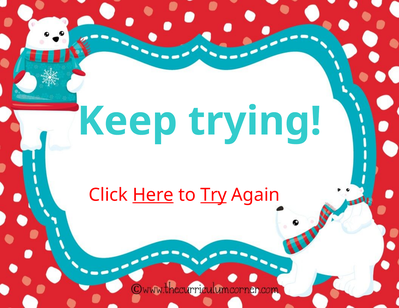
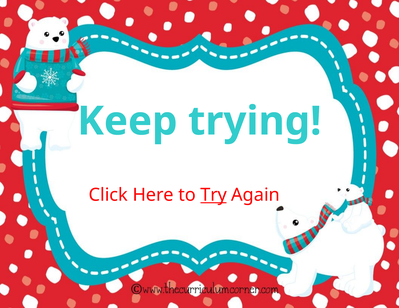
Here underline: present -> none (153, 195)
